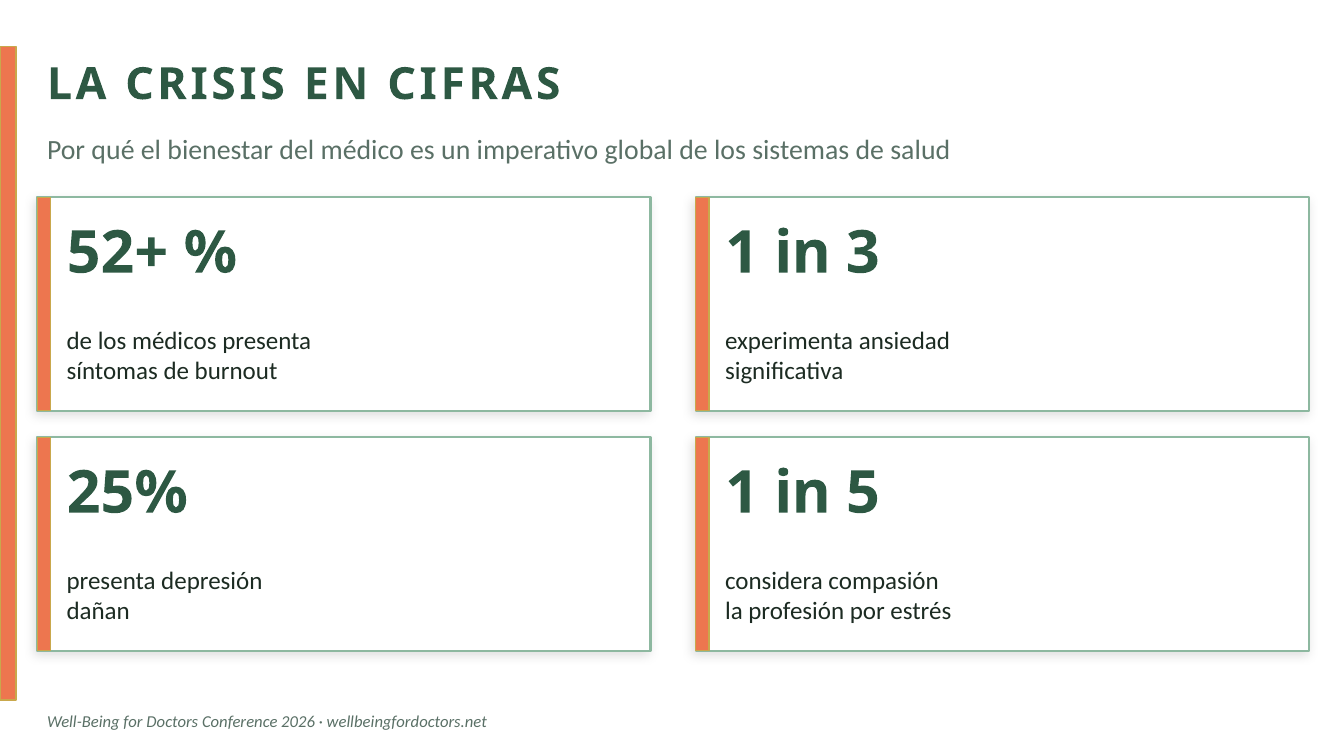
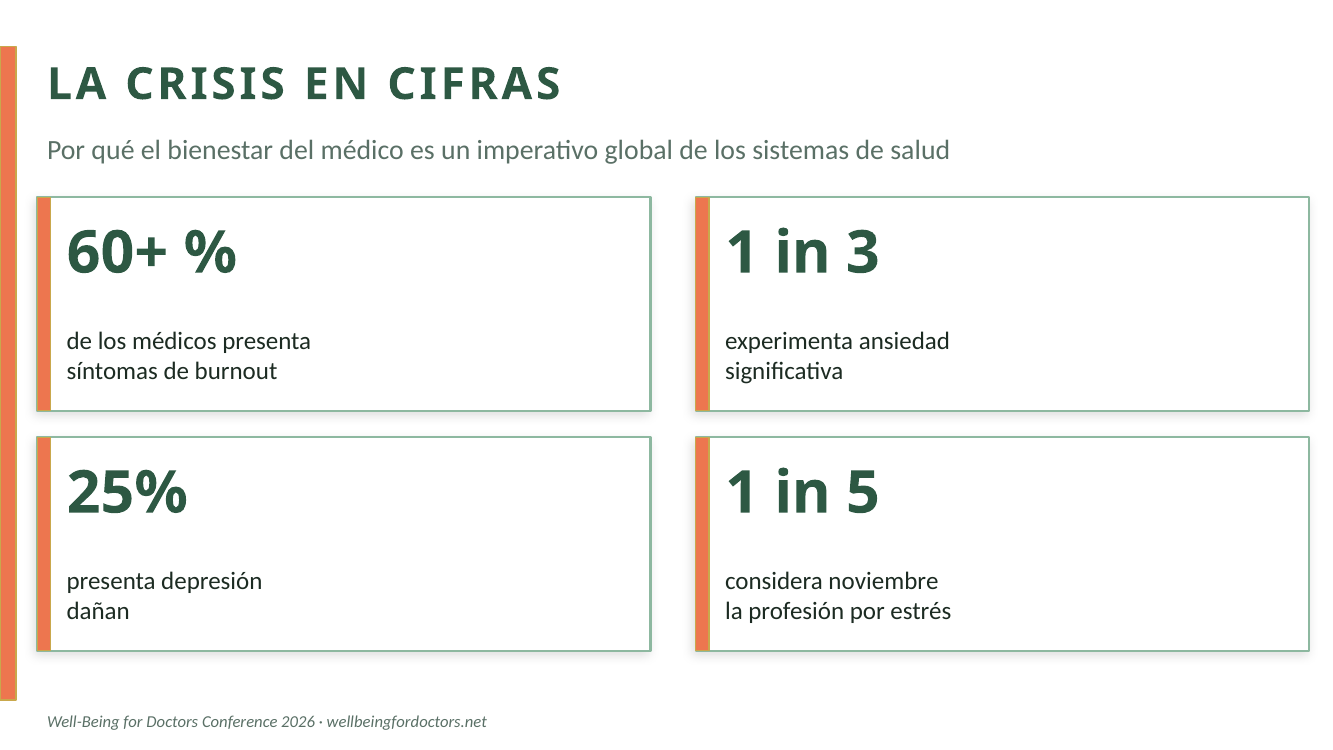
52+: 52+ -> 60+ (117, 253)
compasión: compasión -> noviembre (884, 581)
